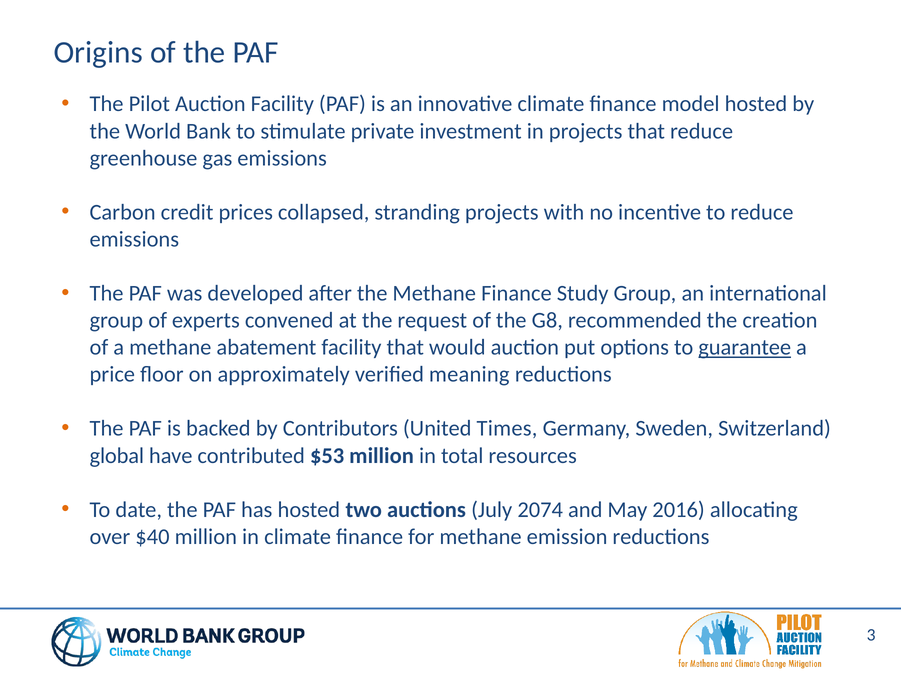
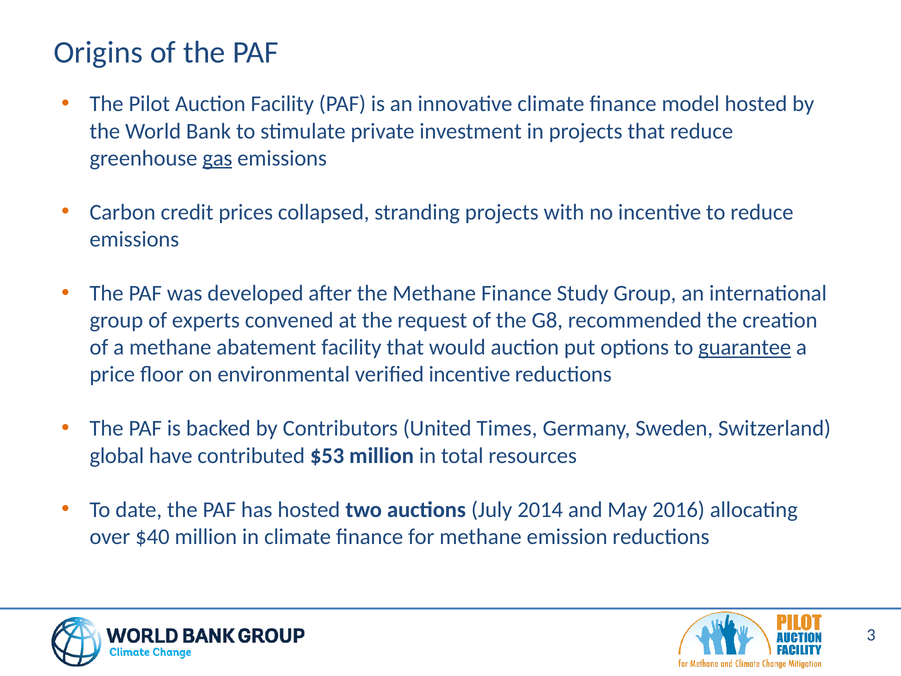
gas underline: none -> present (217, 158)
approximately: approximately -> environmental (284, 374)
verified meaning: meaning -> incentive (469, 374)
2074: 2074 -> 2014 (540, 509)
